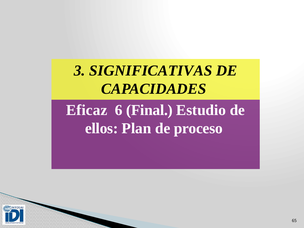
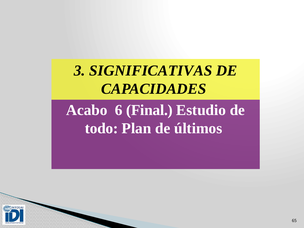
Eficaz: Eficaz -> Acabo (87, 110)
ellos: ellos -> todo (102, 128)
proceso: proceso -> últimos (198, 128)
